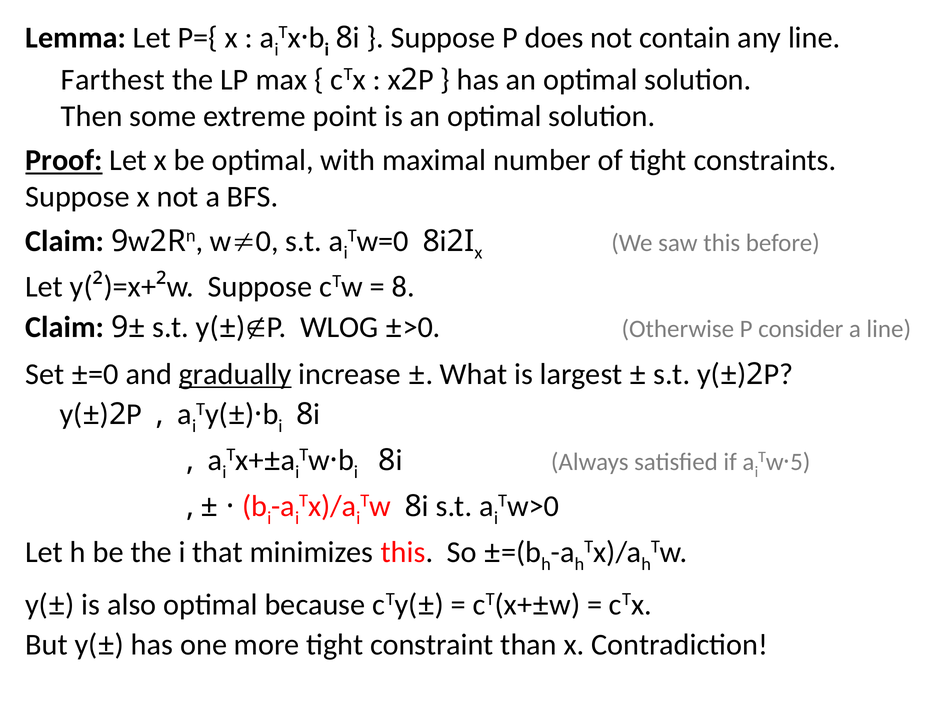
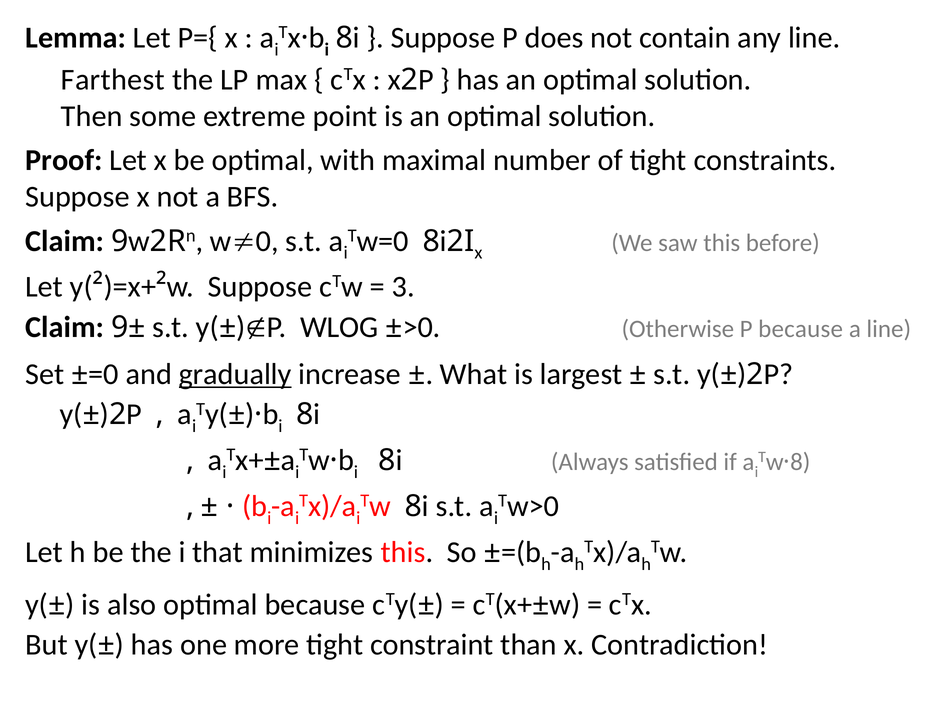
Proof underline: present -> none (64, 160)
8: 8 -> 3 (403, 287)
P consider: consider -> because (801, 329)
5: 5 -> 8 (800, 462)
